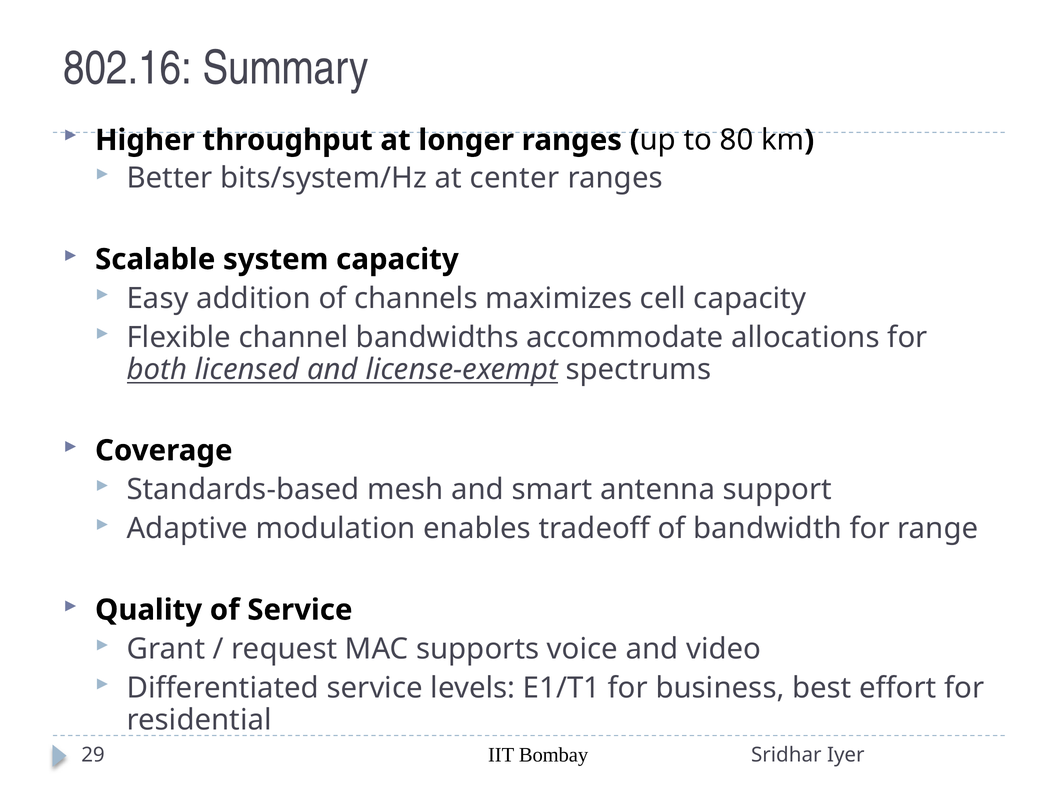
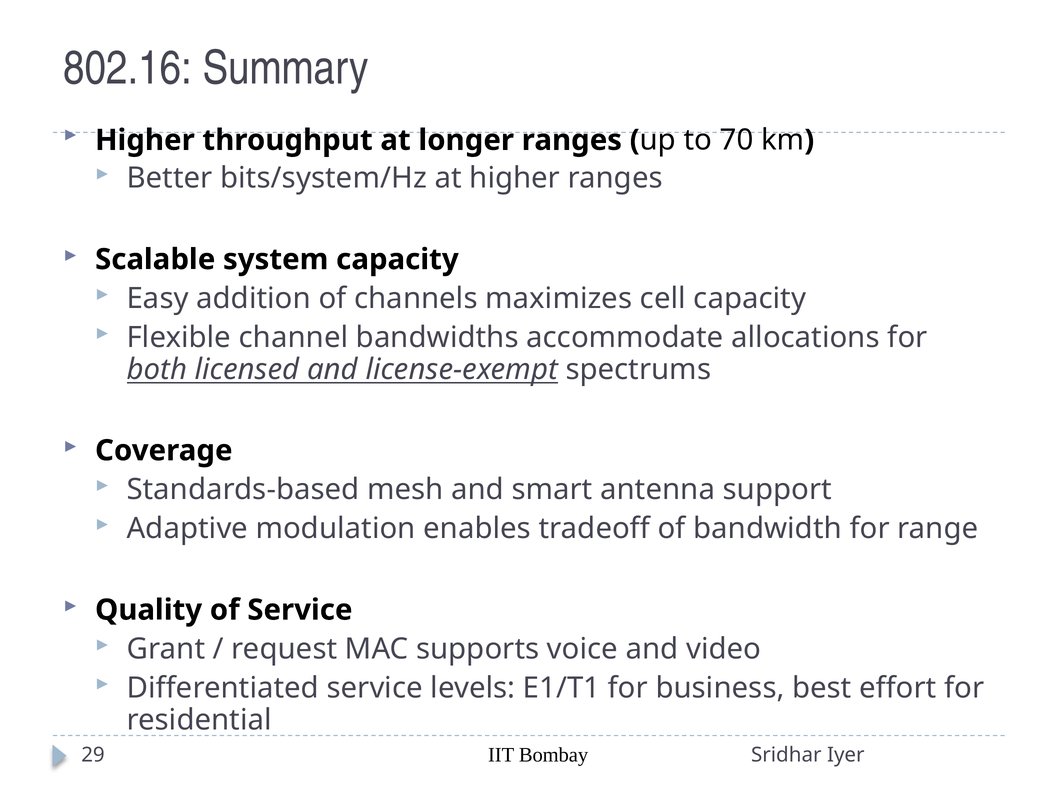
80: 80 -> 70 (737, 140)
at center: center -> higher (515, 178)
